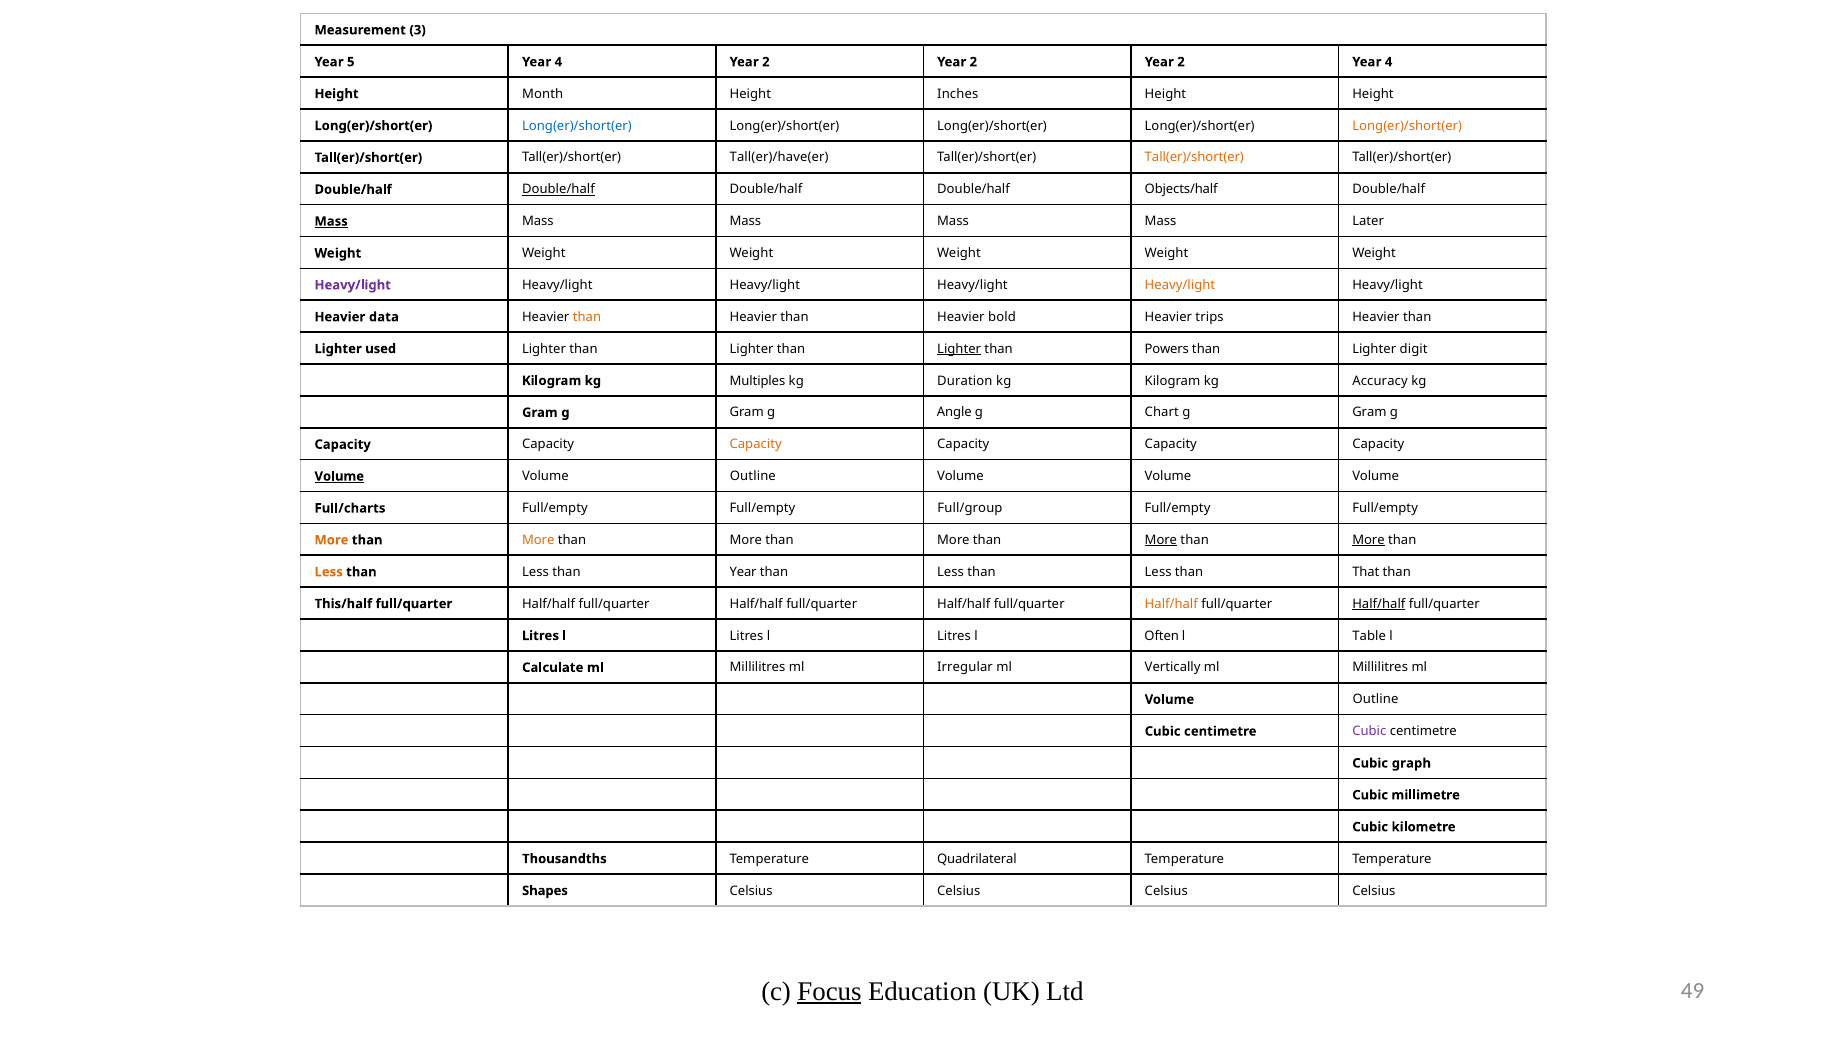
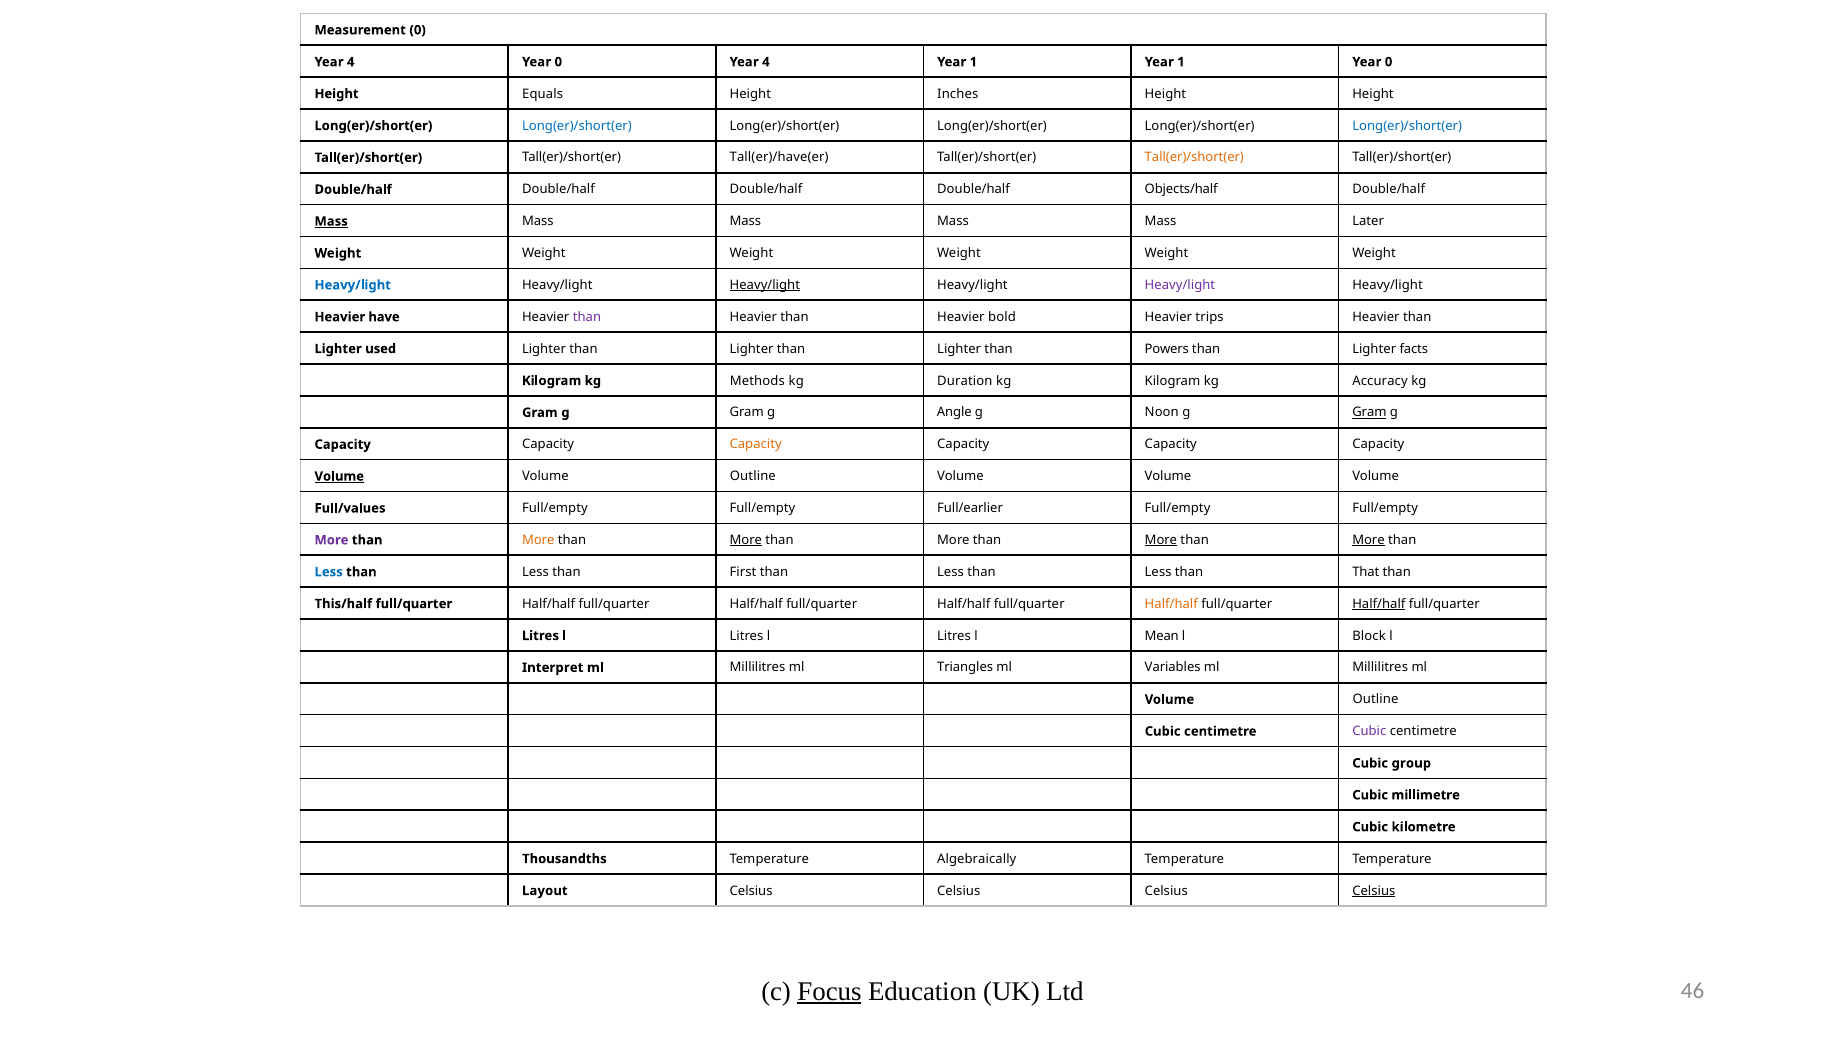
Measurement 3: 3 -> 0 (418, 30)
5: 5 -> 4 (351, 62)
4: 4 -> 0 (558, 62)
2: 2 -> 4 (766, 62)
2: 2 -> 1 (973, 62)
2: 2 -> 1 (1181, 62)
4: 4 -> 0 (1389, 62)
Month: Month -> Equals (543, 94)
Long(er)/short(er colour: orange -> blue (1407, 126)
Double/half underline: present -> none (558, 189)
Heavy/light colour: purple -> blue (353, 285)
Heavy/light underline: none -> present (765, 285)
Heavy/light colour: orange -> purple (1180, 285)
data: data -> have (384, 317)
than colour: orange -> purple (587, 317)
Lighter underline: present -> none (959, 349)
digit: digit -> facts (1414, 349)
Multiples: Multiples -> Methods (757, 381)
Chart: Chart -> Noon (1162, 412)
Gram underline: none -> present (1369, 412)
Full/charts: Full/charts -> Full/values (350, 508)
Full/group: Full/group -> Full/earlier (970, 508)
More colour: orange -> purple (331, 540)
More underline: none -> present (746, 540)
Less colour: orange -> blue (329, 572)
than Year: Year -> First (743, 572)
Often: Often -> Mean (1162, 636)
Table: Table -> Block (1369, 636)
Calculate: Calculate -> Interpret (553, 667)
Irregular: Irregular -> Triangles (965, 667)
Vertically: Vertically -> Variables (1173, 667)
graph: graph -> group (1411, 763)
Quadrilateral: Quadrilateral -> Algebraically (977, 859)
Shapes: Shapes -> Layout (545, 891)
Celsius underline: none -> present (1374, 891)
49: 49 -> 46 (1693, 991)
